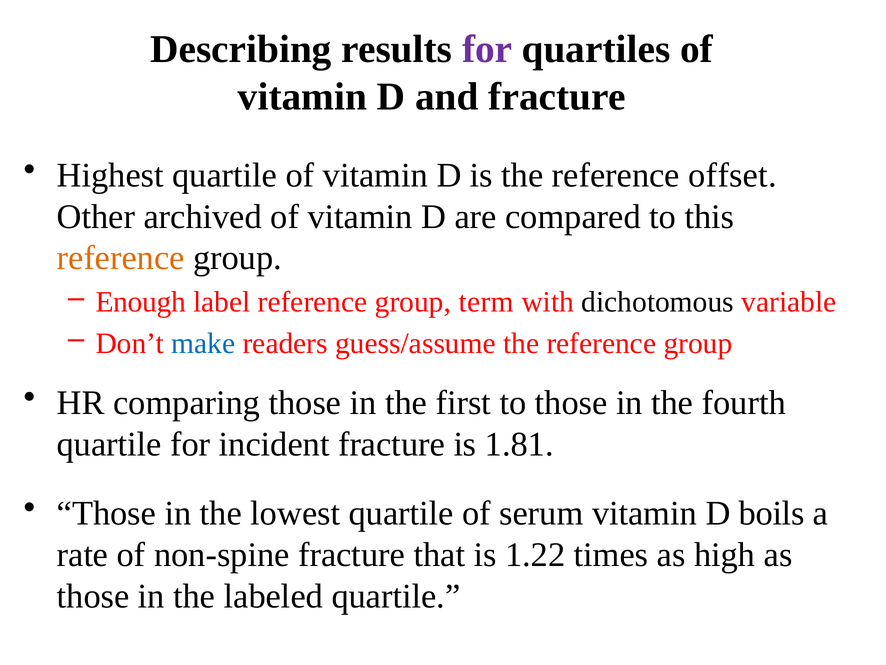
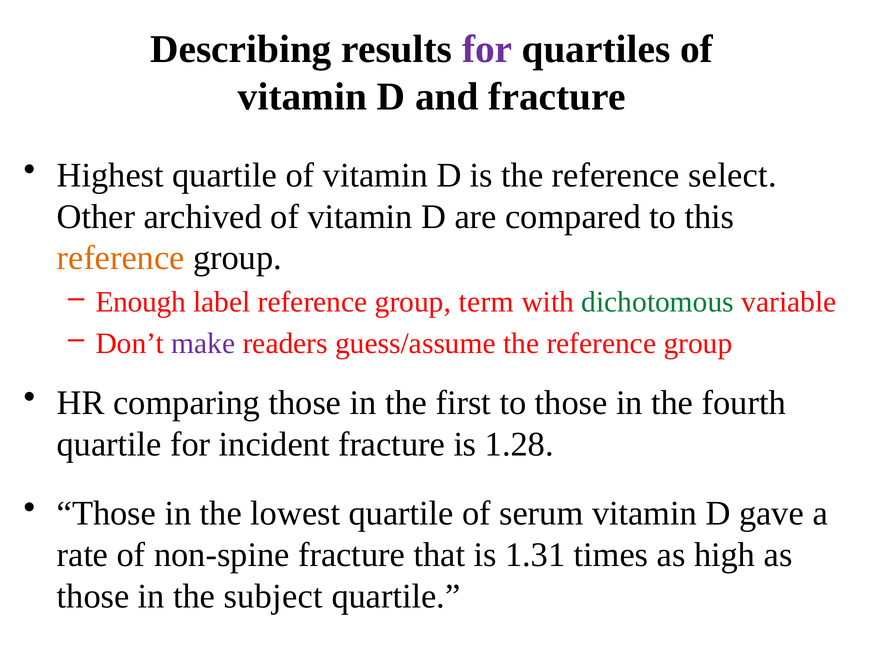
offset: offset -> select (733, 175)
dichotomous colour: black -> green (658, 302)
make colour: blue -> purple (203, 343)
1.81: 1.81 -> 1.28 (519, 444)
boils: boils -> gave (771, 513)
1.22: 1.22 -> 1.31 (535, 554)
labeled: labeled -> subject (273, 596)
